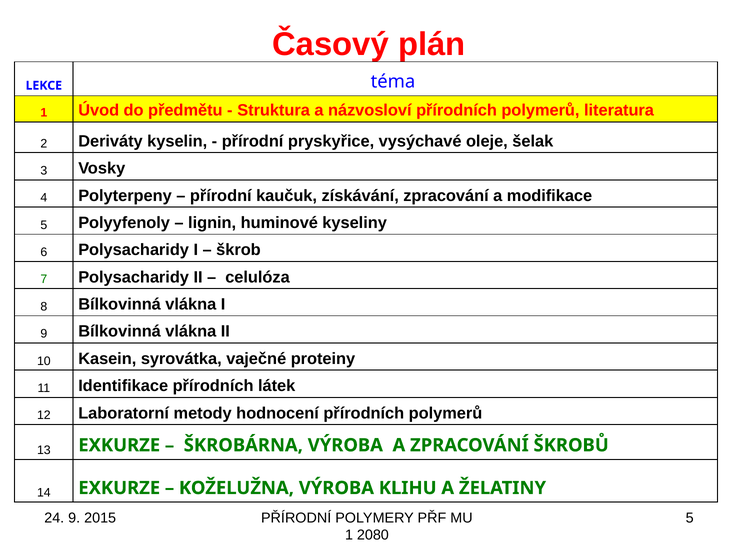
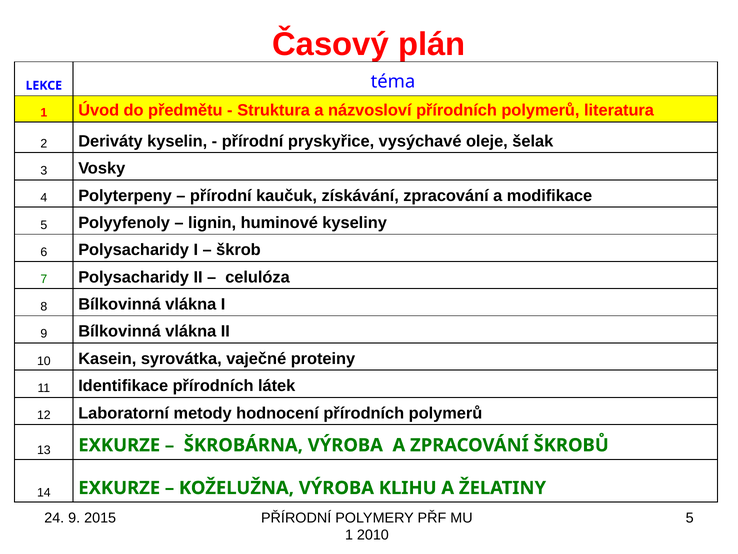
2080: 2080 -> 2010 (373, 535)
